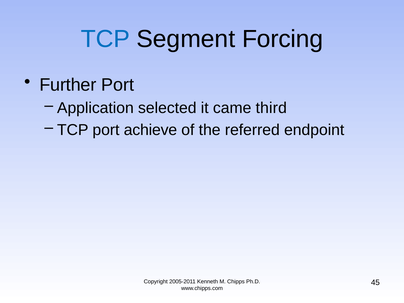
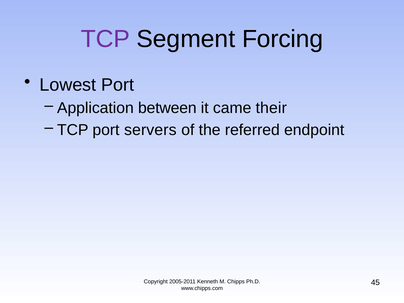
TCP colour: blue -> purple (105, 39)
Further: Further -> Lowest (68, 85)
selected: selected -> between (167, 108)
third: third -> their (271, 108)
achieve: achieve -> servers (150, 130)
